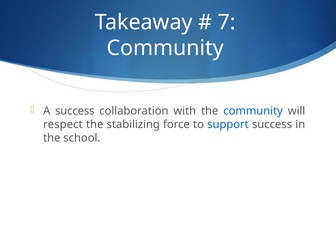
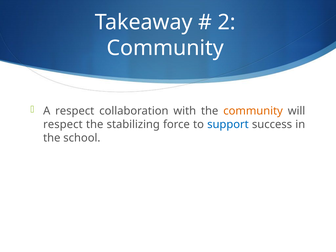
7: 7 -> 2 (227, 22)
A success: success -> respect (75, 111)
community colour: blue -> orange (253, 111)
